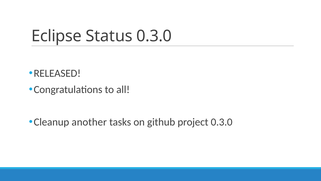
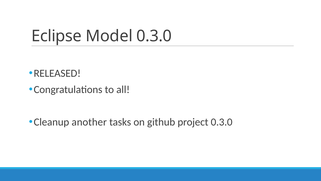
Status: Status -> Model (109, 36)
